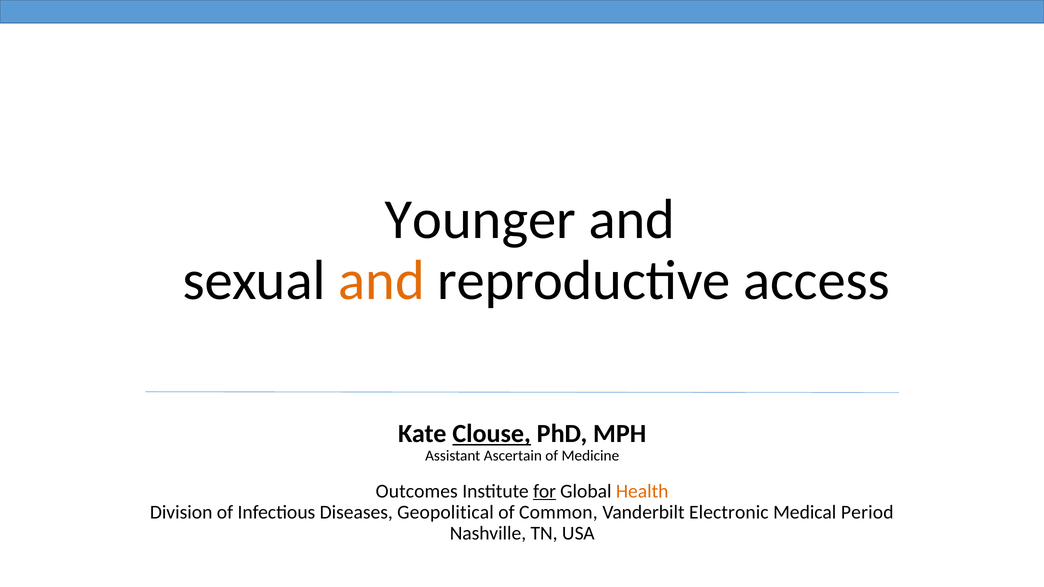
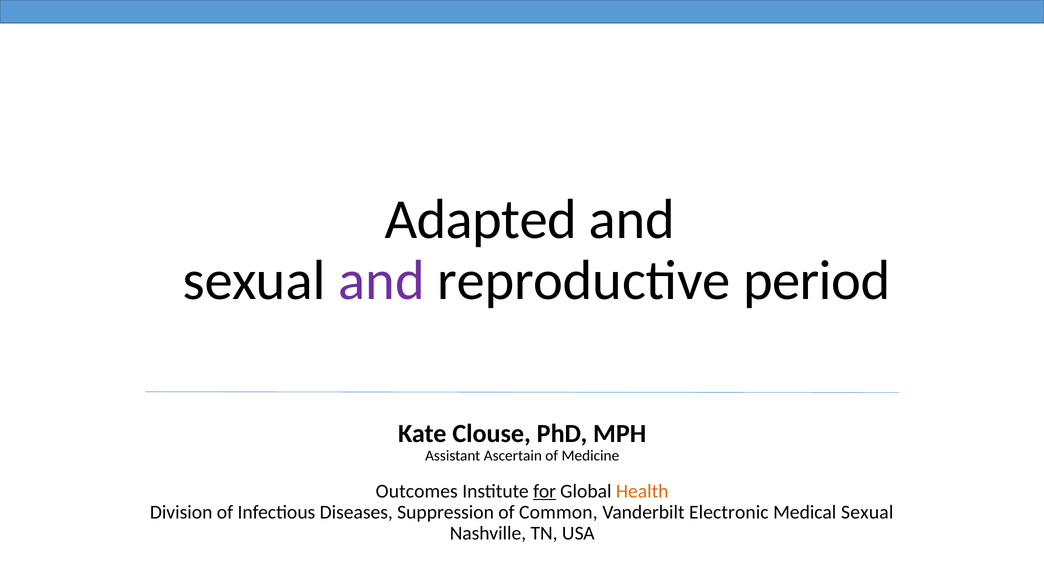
Younger: Younger -> Adapted (481, 220)
and colour: orange -> purple (382, 281)
access: access -> period (817, 281)
Clouse underline: present -> none (492, 434)
Geopolitical: Geopolitical -> Suppression (446, 512)
Medical Period: Period -> Sexual (867, 512)
